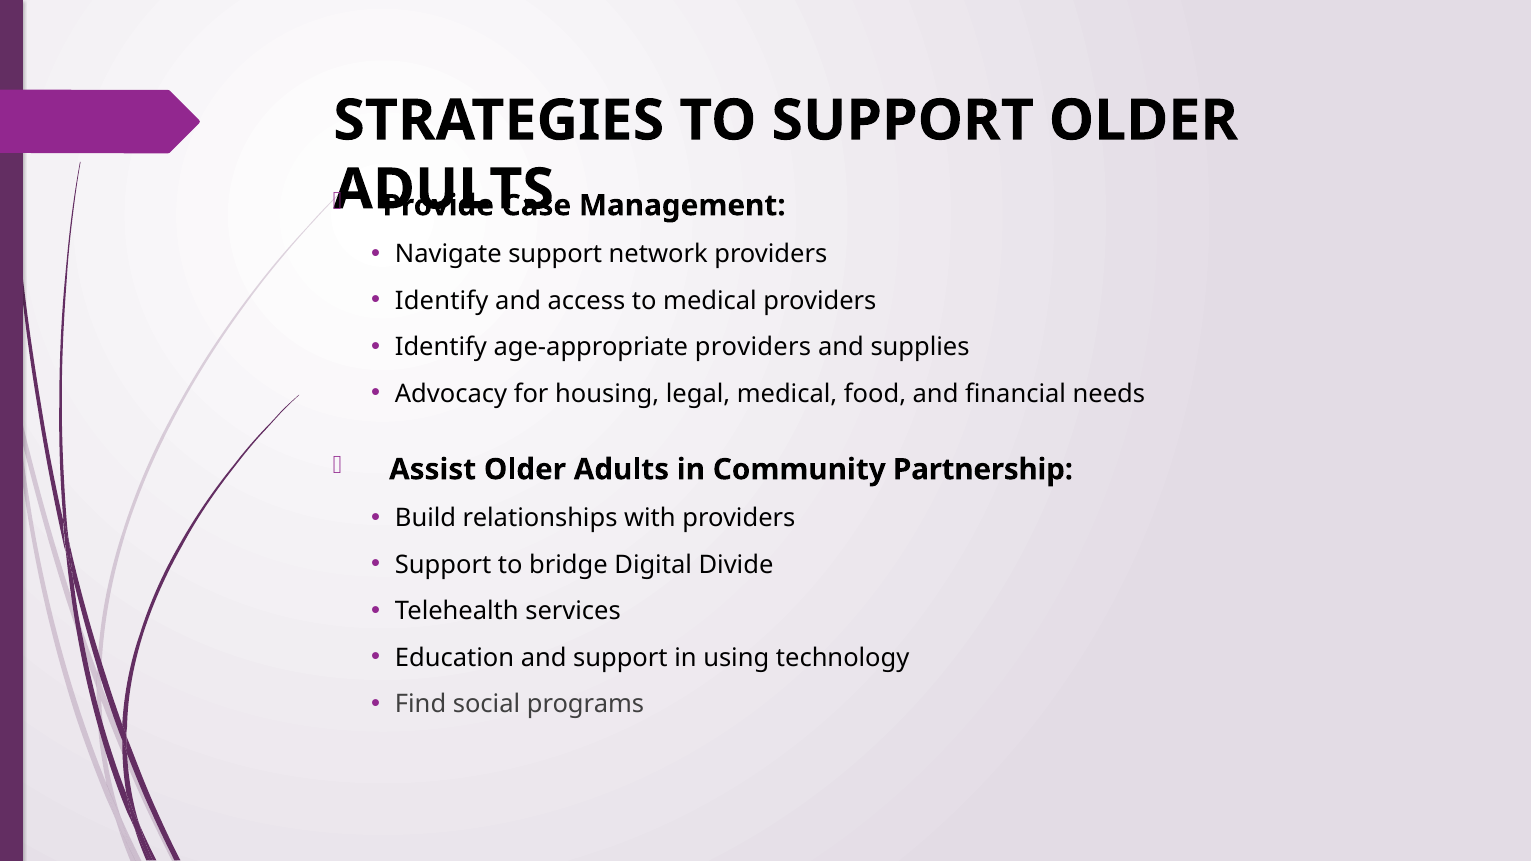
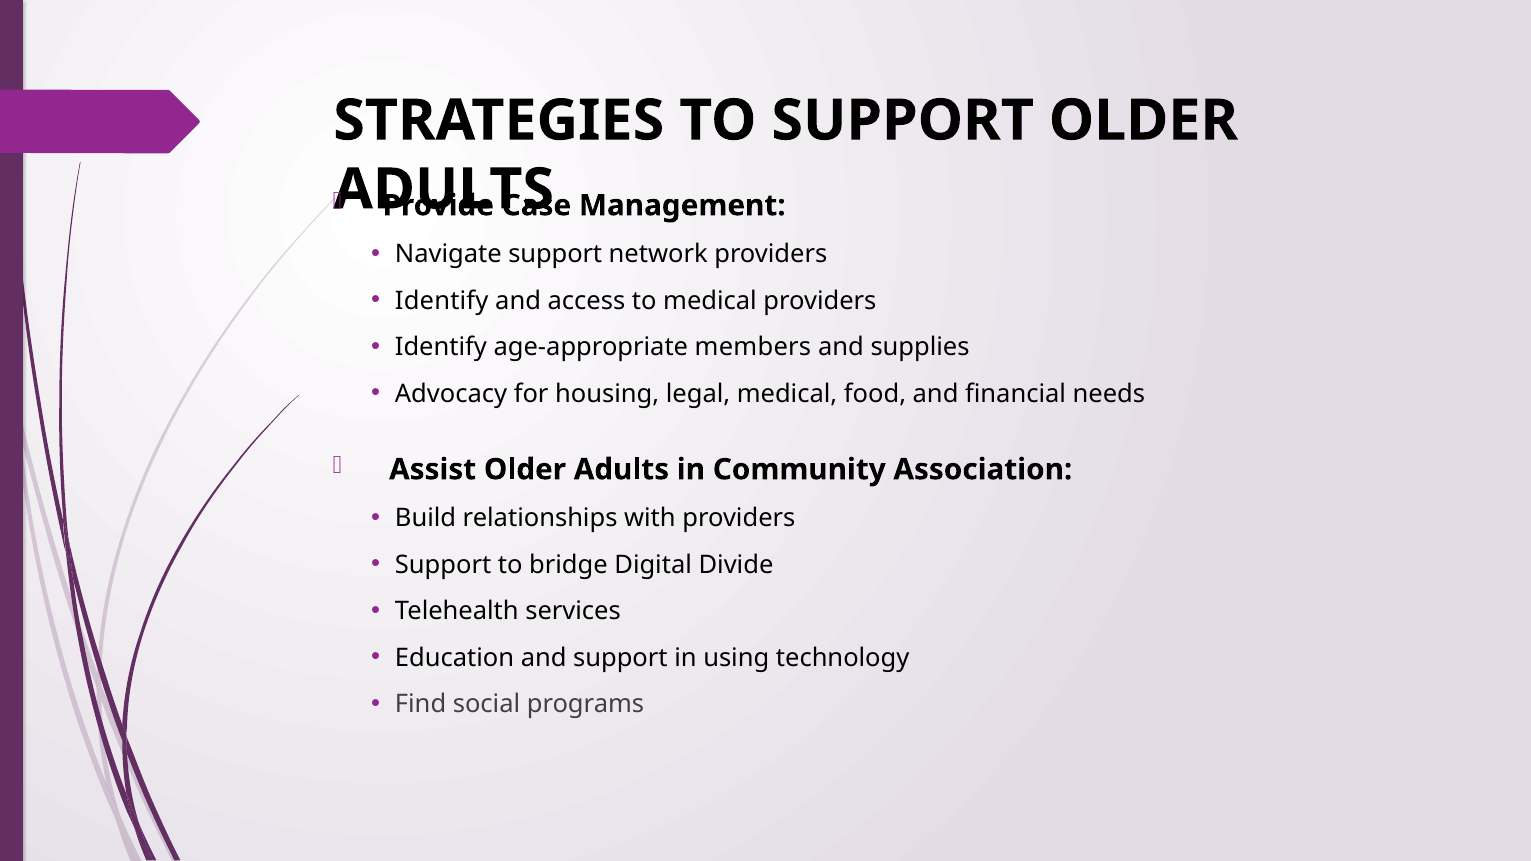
age-appropriate providers: providers -> members (753, 347)
Partnership: Partnership -> Association (983, 470)
